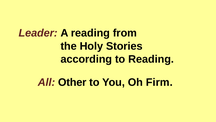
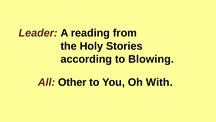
to Reading: Reading -> Blowing (151, 59)
Firm: Firm -> With (159, 82)
